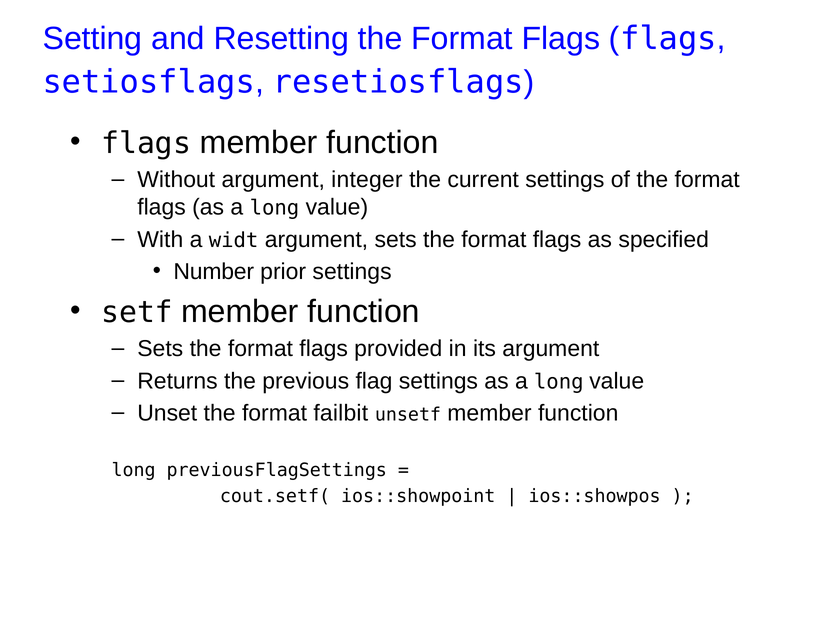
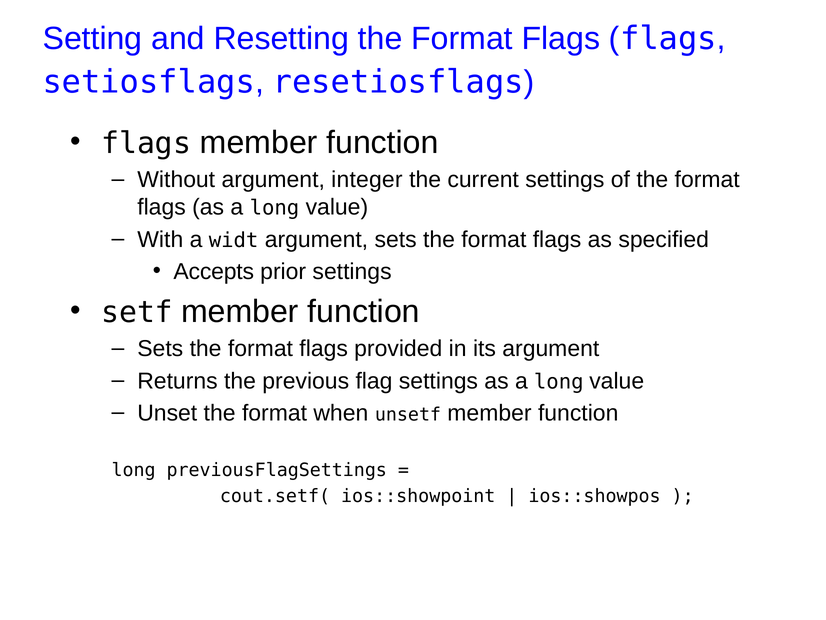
Number: Number -> Accepts (214, 271)
failbit: failbit -> when (341, 413)
